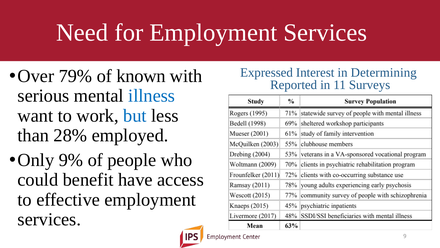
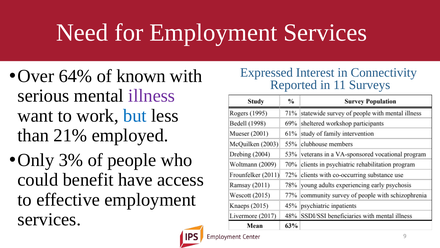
Determining: Determining -> Connectivity (384, 72)
79%: 79% -> 64% (75, 76)
illness colour: blue -> purple (152, 96)
28%: 28% -> 21% (70, 135)
9%: 9% -> 3% (71, 160)
